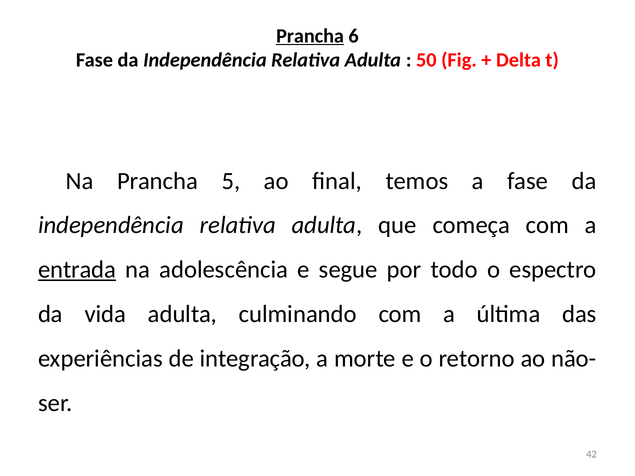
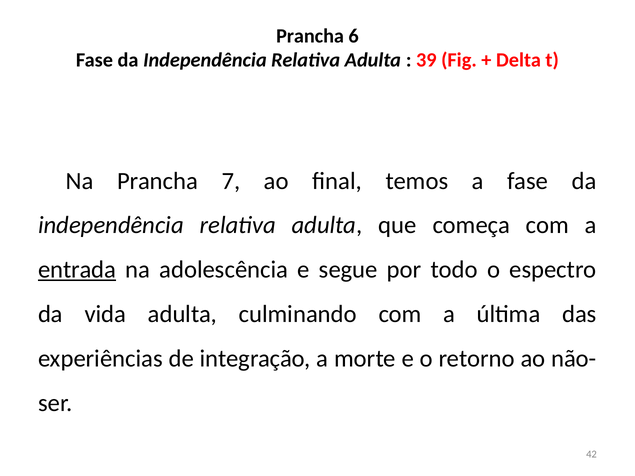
Prancha underline: present -> none (310, 36)
50: 50 -> 39 (426, 60)
5: 5 -> 7 (231, 181)
